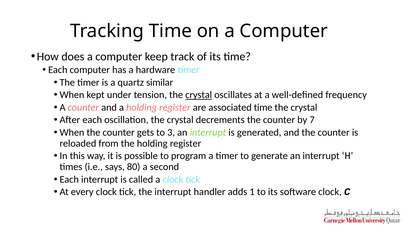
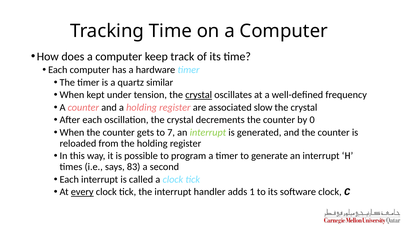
associated time: time -> slow (263, 108)
7: 7 -> 0 (312, 120)
3: 3 -> 7 (171, 133)
80: 80 -> 83 (134, 167)
every underline: none -> present (82, 192)
